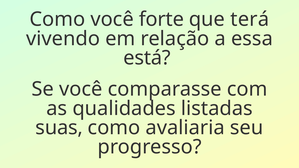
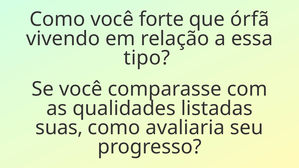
terá: terá -> órfã (250, 19)
está: está -> tipo (147, 58)
